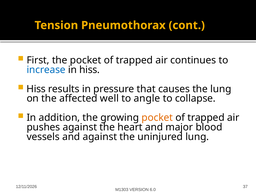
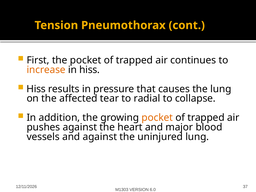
increase colour: blue -> orange (46, 70)
well: well -> tear (109, 99)
angle: angle -> radial (147, 99)
